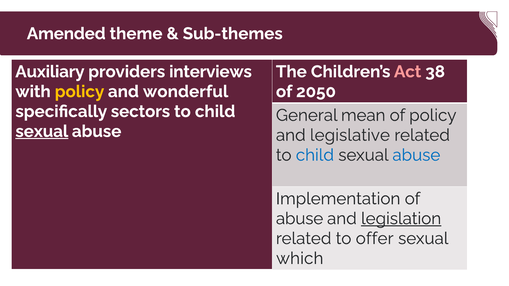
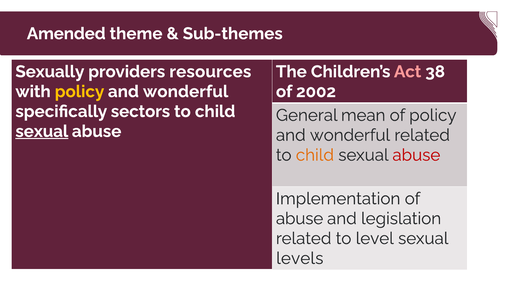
Auxiliary: Auxiliary -> Sexually (50, 72)
interviews: interviews -> resources (210, 72)
2050: 2050 -> 2002 (316, 92)
legislative: legislative -> wonderful (350, 135)
child colour: blue -> orange (315, 155)
abuse colour: blue -> red (416, 155)
legislation underline: present -> none (401, 219)
offer: offer -> level (375, 239)
which: which -> levels (300, 259)
